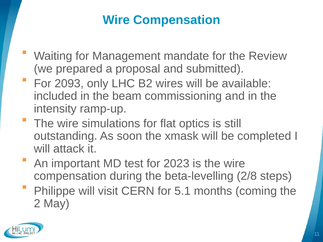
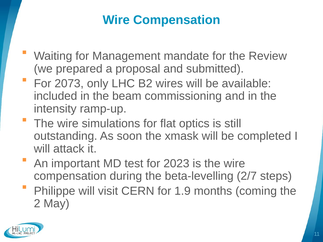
2093: 2093 -> 2073 (69, 84)
2/8: 2/8 -> 2/7 (247, 176)
5.1: 5.1 -> 1.9 (183, 191)
